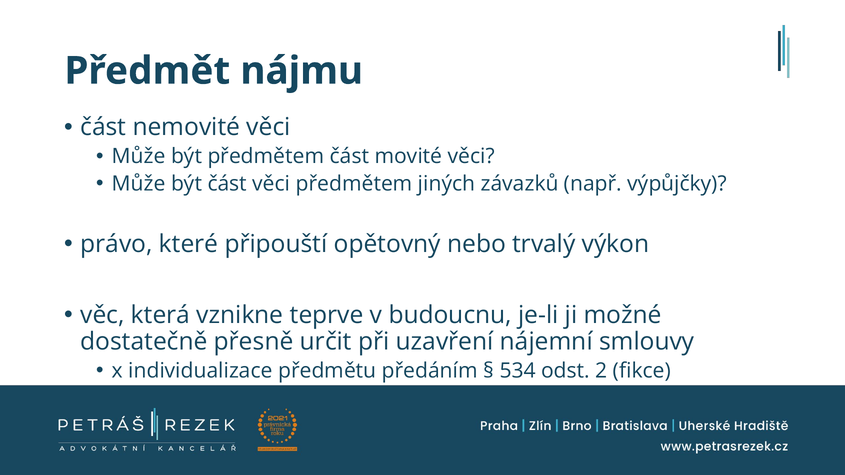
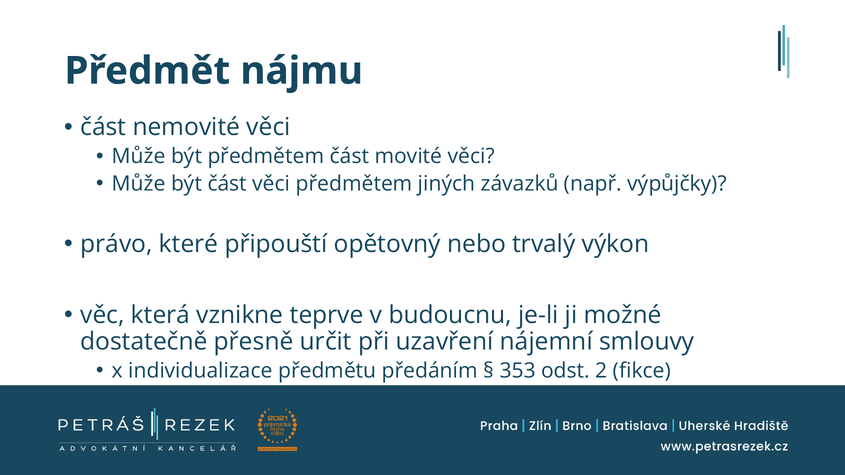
534: 534 -> 353 (518, 371)
